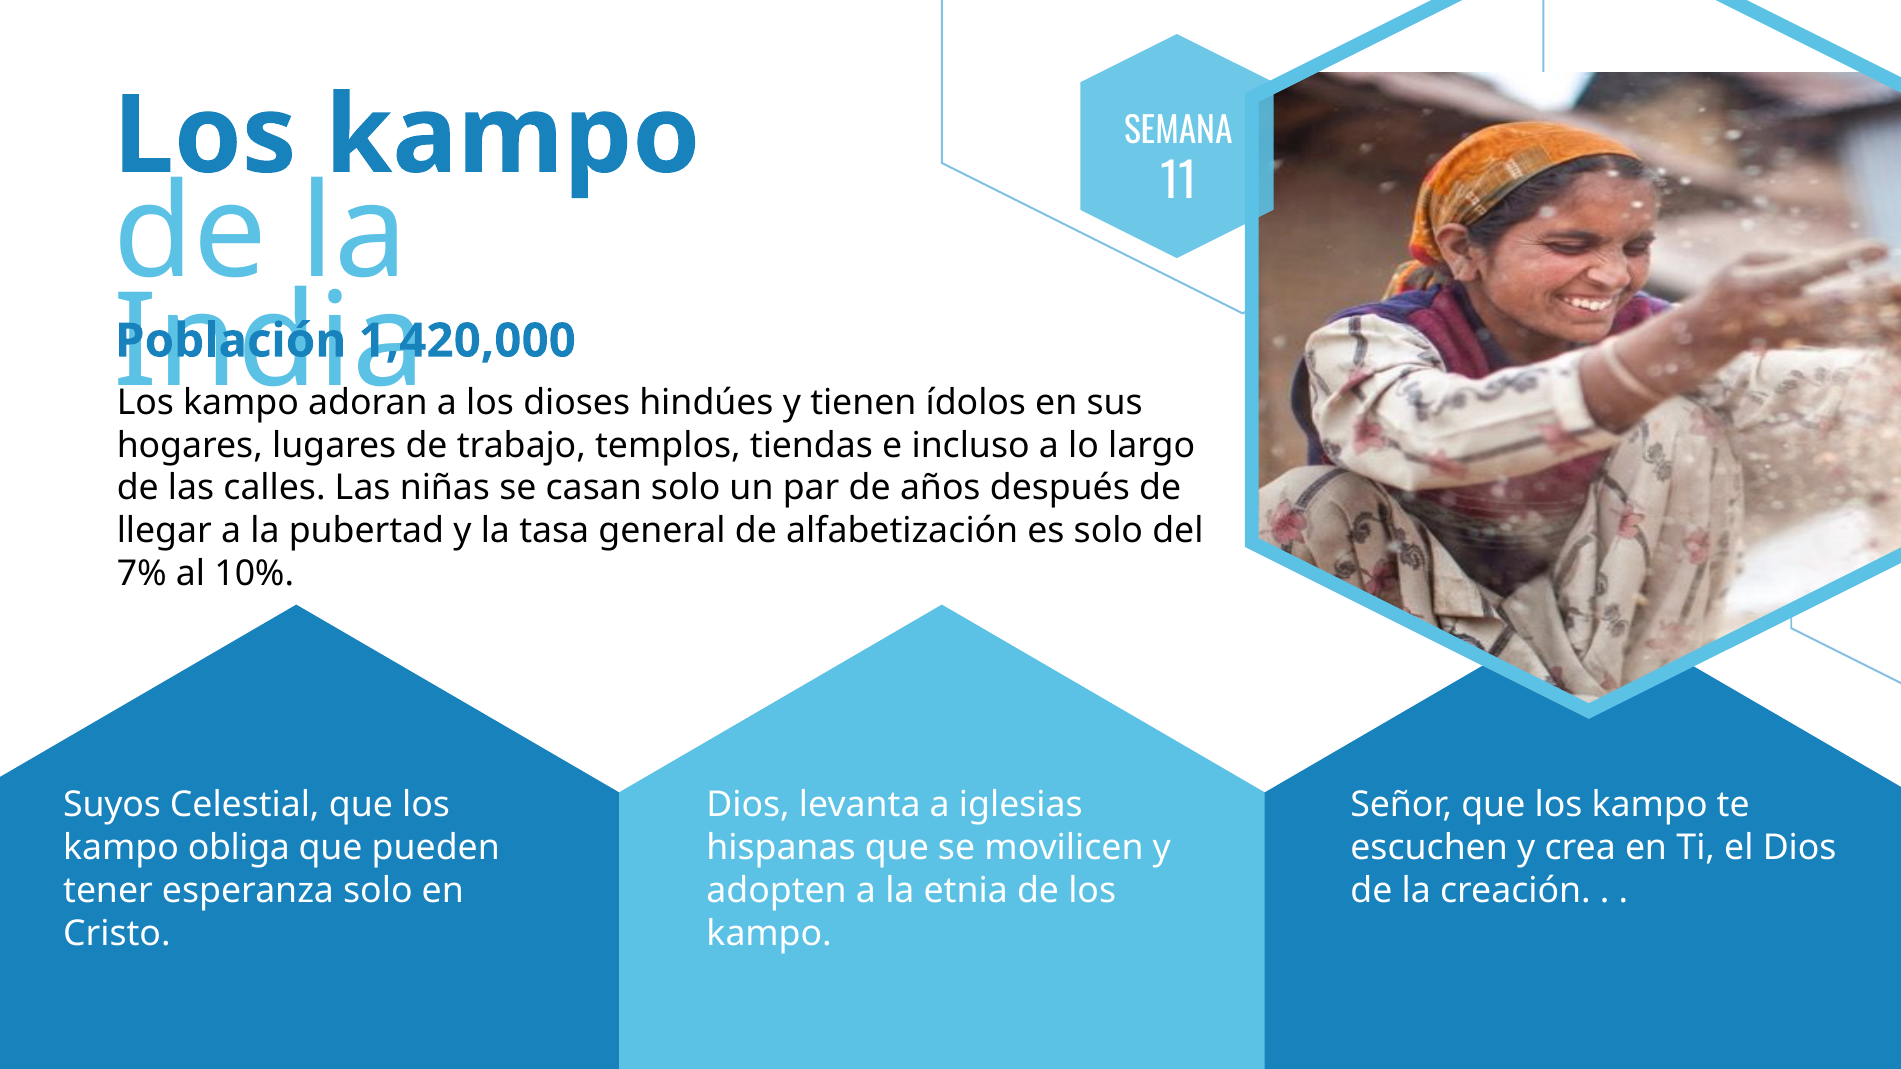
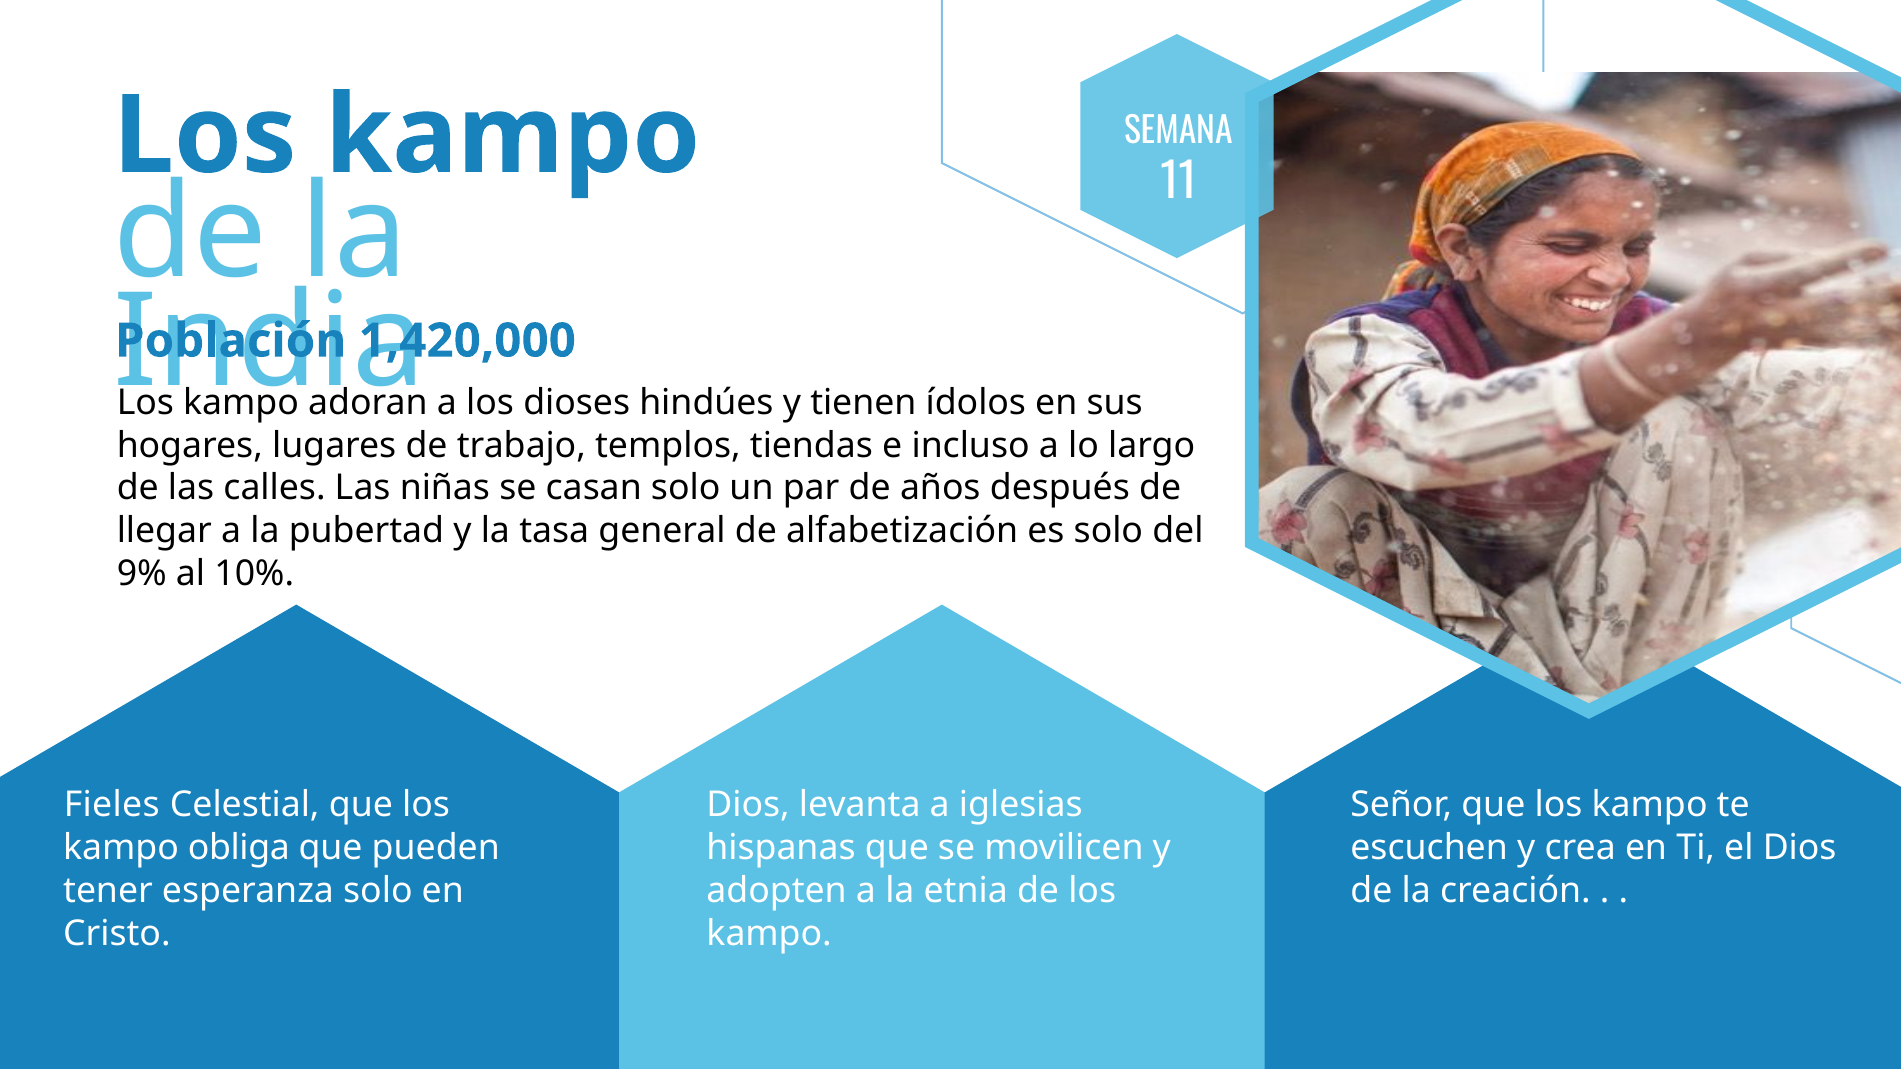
7%: 7% -> 9% (142, 574)
Suyos: Suyos -> Fieles (112, 805)
